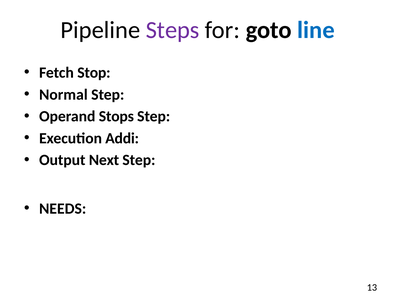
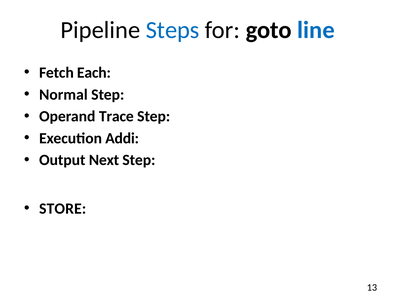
Steps colour: purple -> blue (173, 30)
Stop: Stop -> Each (94, 73)
Stops: Stops -> Trace (116, 116)
NEEDS: NEEDS -> STORE (63, 208)
